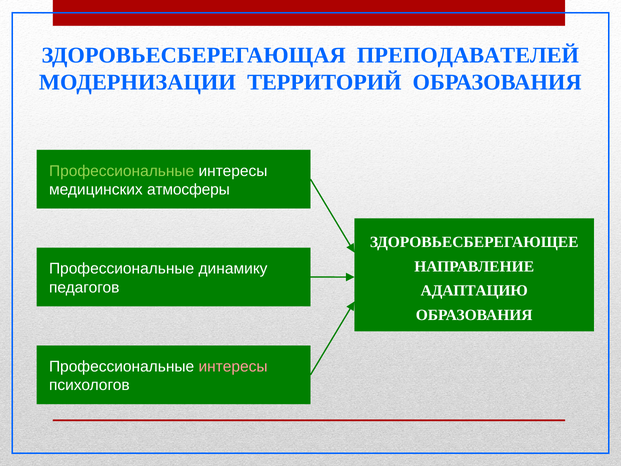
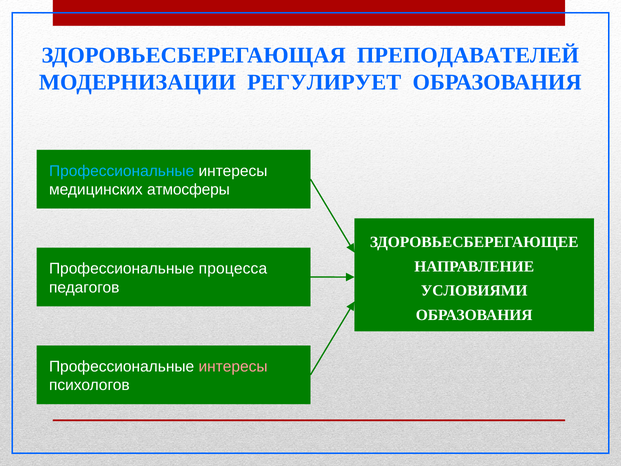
ТЕРРИТОРИЙ: ТЕРРИТОРИЙ -> РЕГУЛИРУЕТ (324, 82)
Профессиональные colour: light green -> light blue (122, 171)
динамику: динамику -> процесса (233, 269)
АДАПТАЦИЮ: АДАПТАЦИЮ -> УСЛОВИЯМИ (474, 291)
